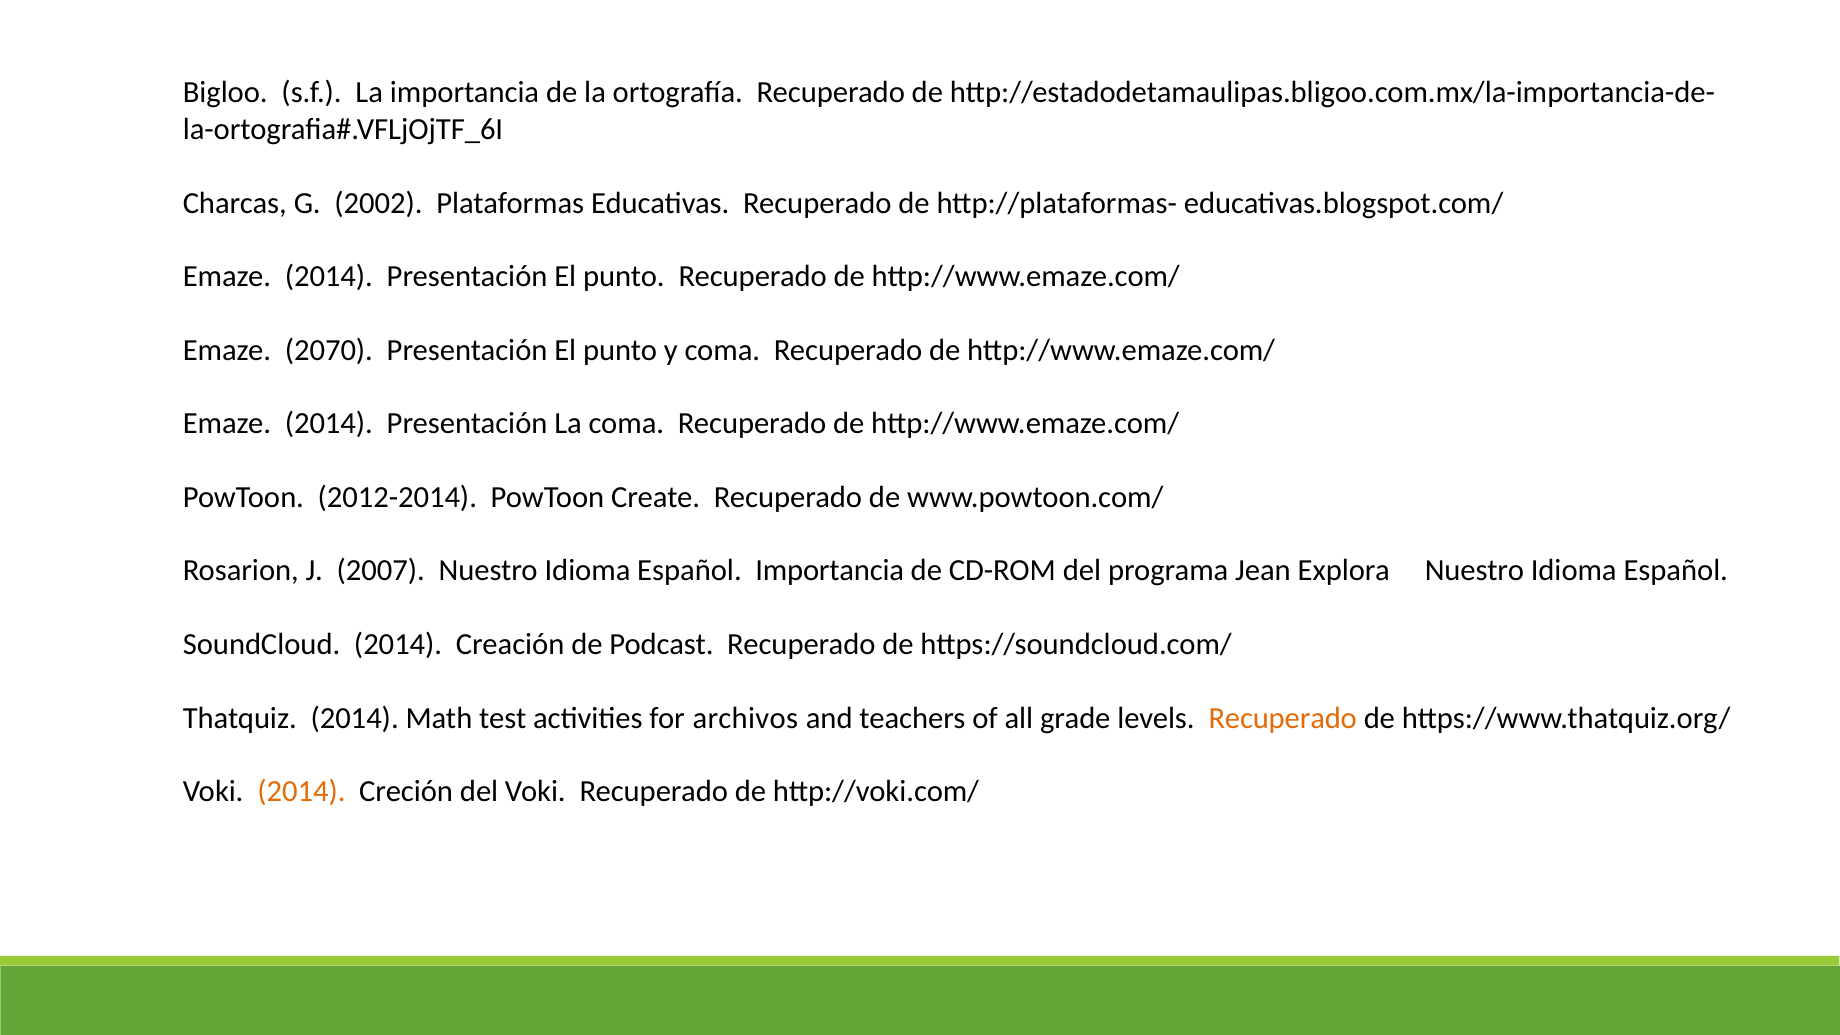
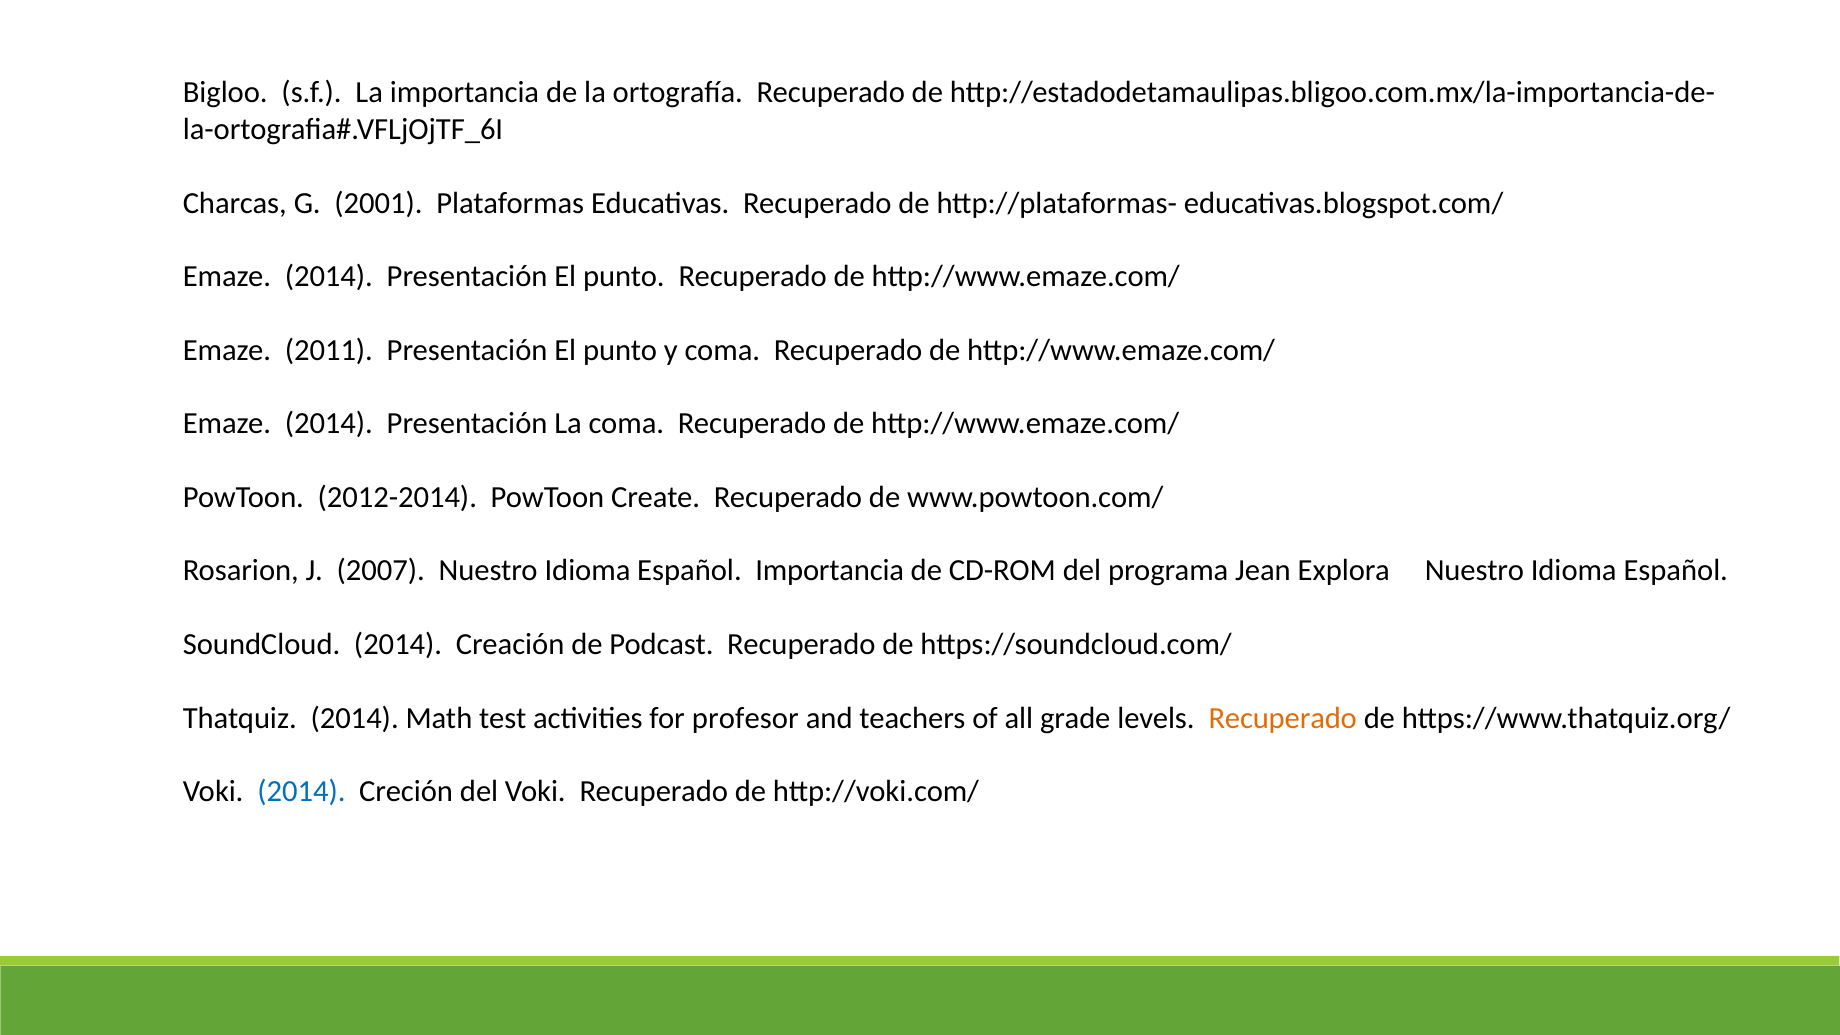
2002: 2002 -> 2001 (378, 203)
2070: 2070 -> 2011 (329, 350)
archivos: archivos -> profesor (745, 718)
2014 colour: orange -> blue (301, 792)
